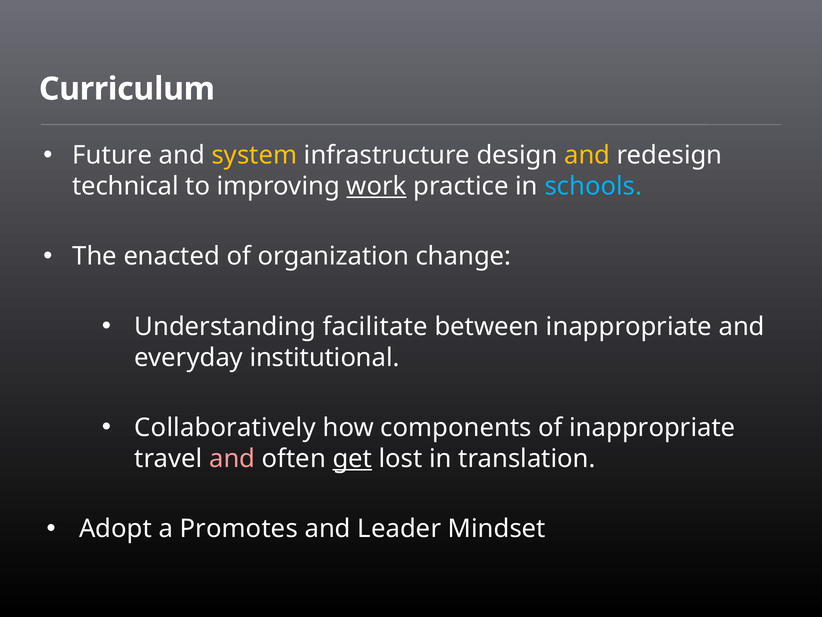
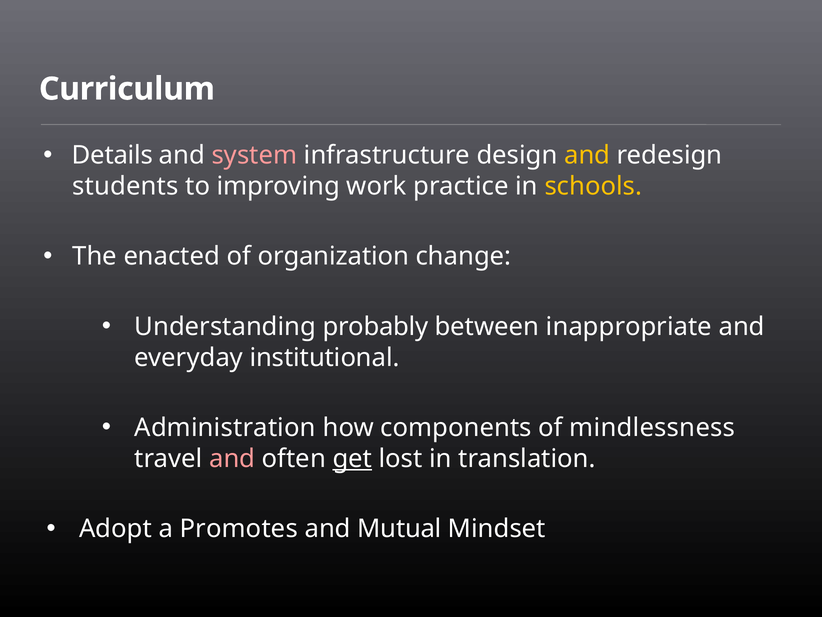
Future: Future -> Details (112, 155)
system colour: yellow -> pink (254, 155)
technical: technical -> students (125, 186)
work underline: present -> none (377, 186)
schools colour: light blue -> yellow (593, 186)
facilitate: facilitate -> probably (375, 326)
Collaboratively: Collaboratively -> Administration (225, 427)
of inappropriate: inappropriate -> mindlessness (652, 427)
Leader: Leader -> Mutual (399, 528)
